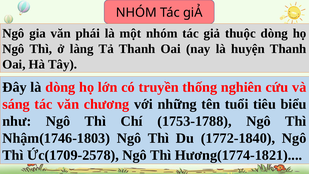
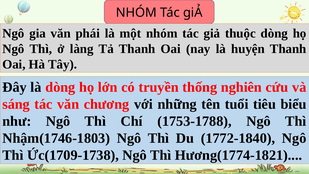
Ức(1709-2578: Ức(1709-2578 -> Ức(1709-1738 (73, 155)
